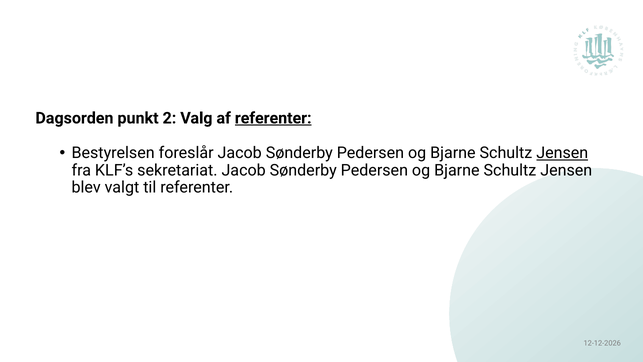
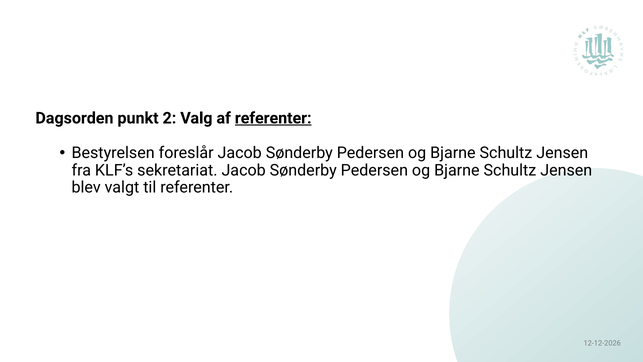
Jensen underline: present -> none (562, 153)
